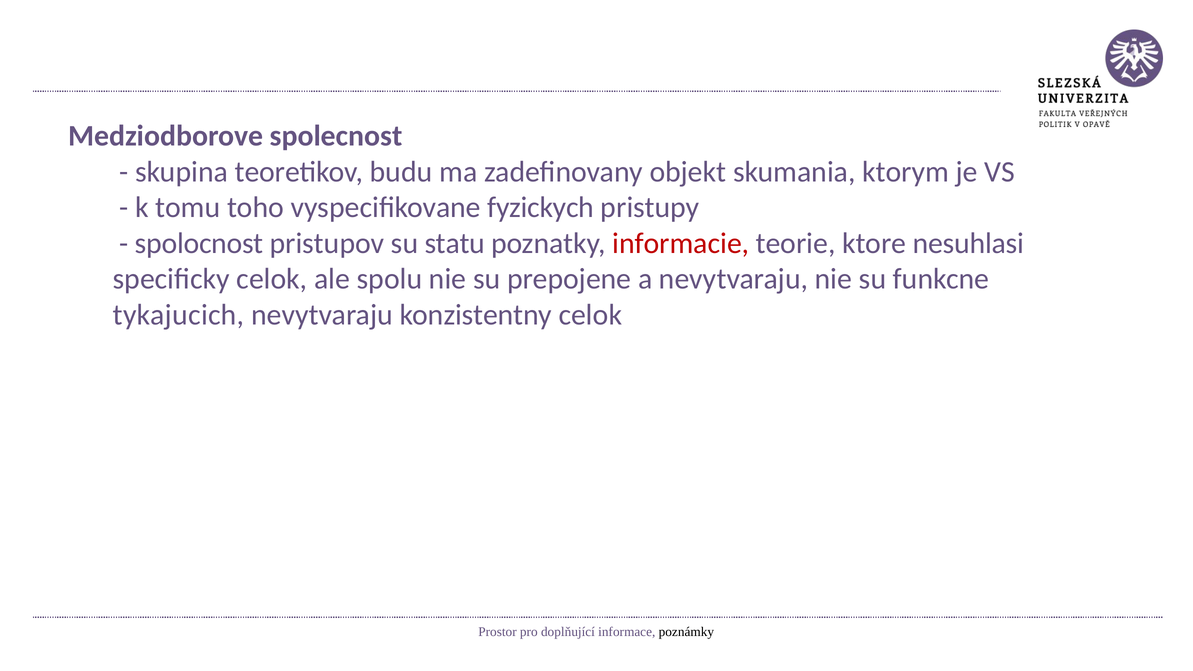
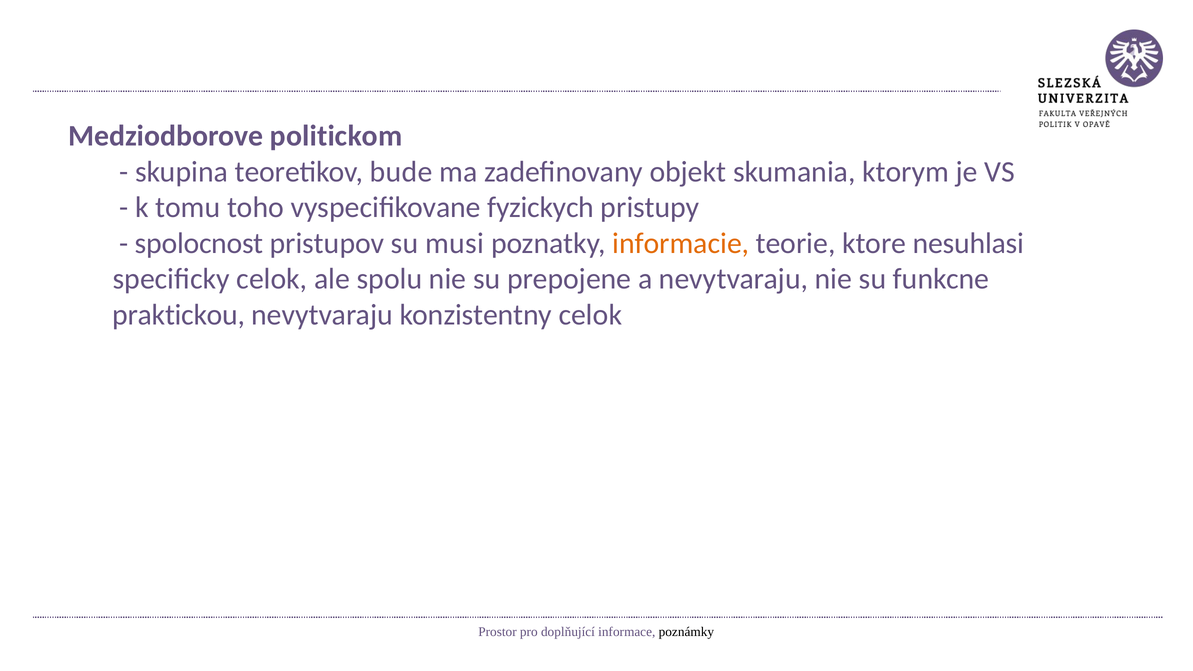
spolecnost: spolecnost -> politickom (336, 136)
budu: budu -> bude (401, 172)
statu: statu -> musi (454, 243)
informacie colour: red -> orange (681, 243)
tykajucich: tykajucich -> praktickou (179, 315)
